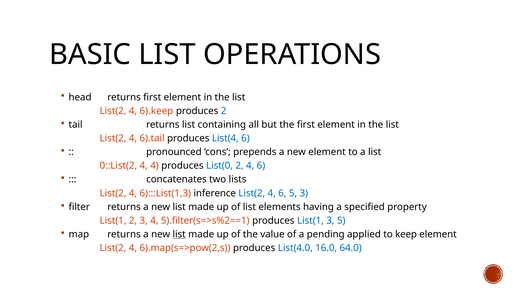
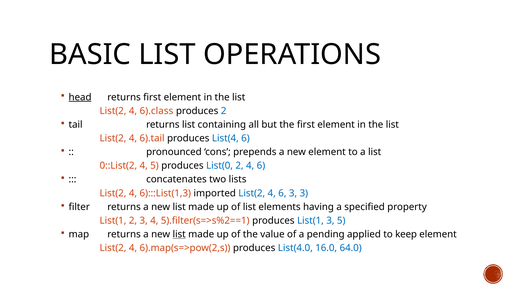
head underline: none -> present (80, 97)
6).keep: 6).keep -> 6).class (156, 111)
4 4: 4 -> 5 (154, 166)
inference: inference -> imported (215, 193)
6 5: 5 -> 3 (293, 193)
